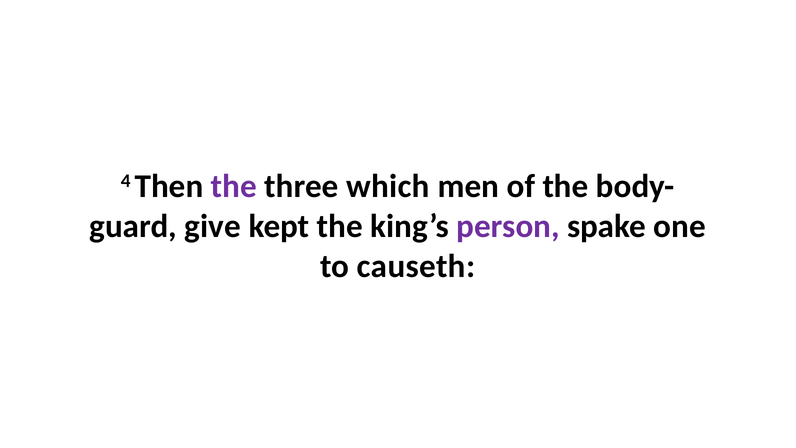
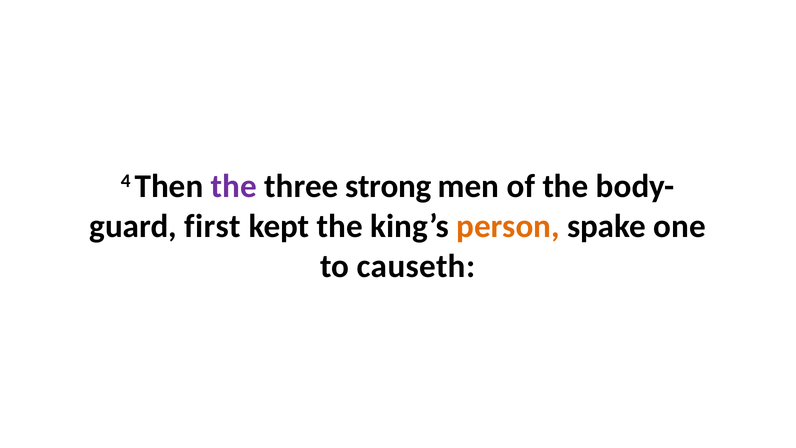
which: which -> strong (388, 186)
give: give -> first (213, 226)
person colour: purple -> orange (508, 226)
